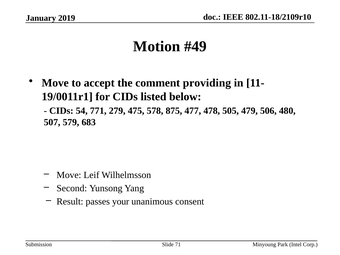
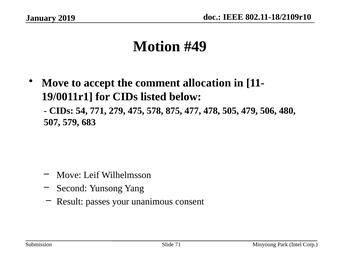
providing: providing -> allocation (207, 83)
